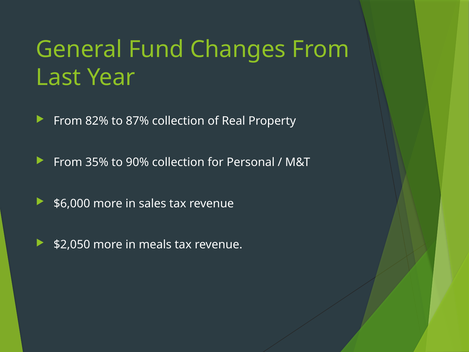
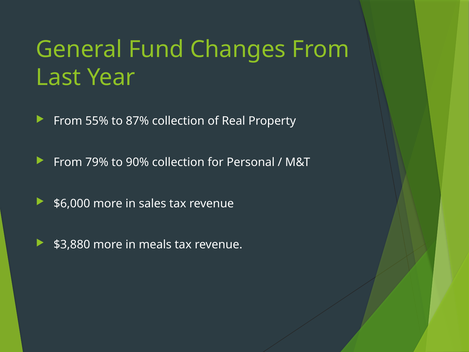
82%: 82% -> 55% (97, 121)
35%: 35% -> 79% (97, 162)
$2,050: $2,050 -> $3,880 (72, 245)
